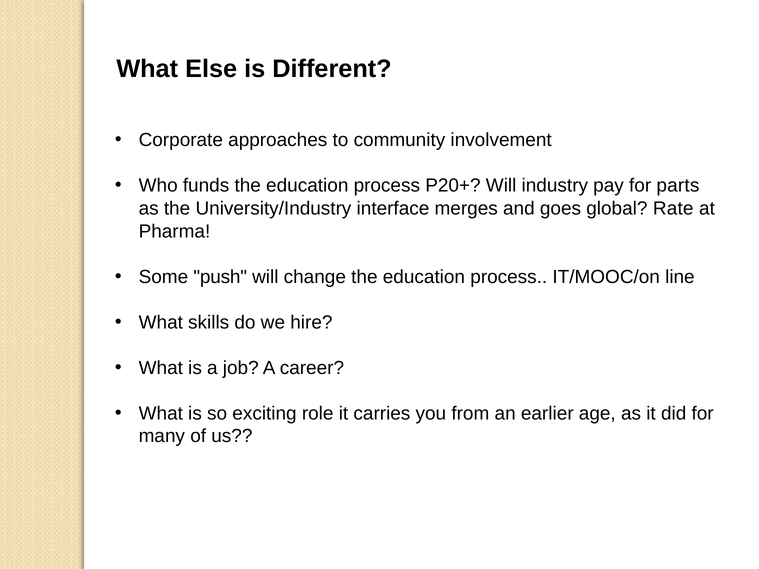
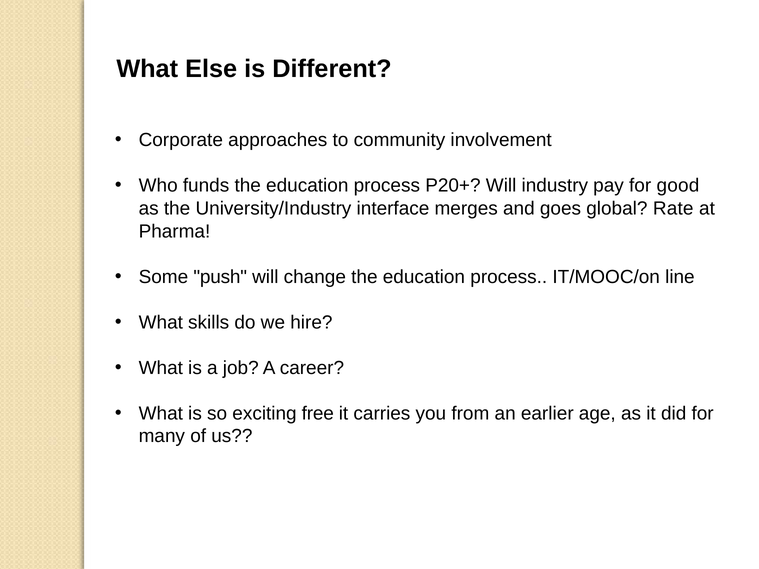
parts: parts -> good (678, 186)
role: role -> free (318, 414)
